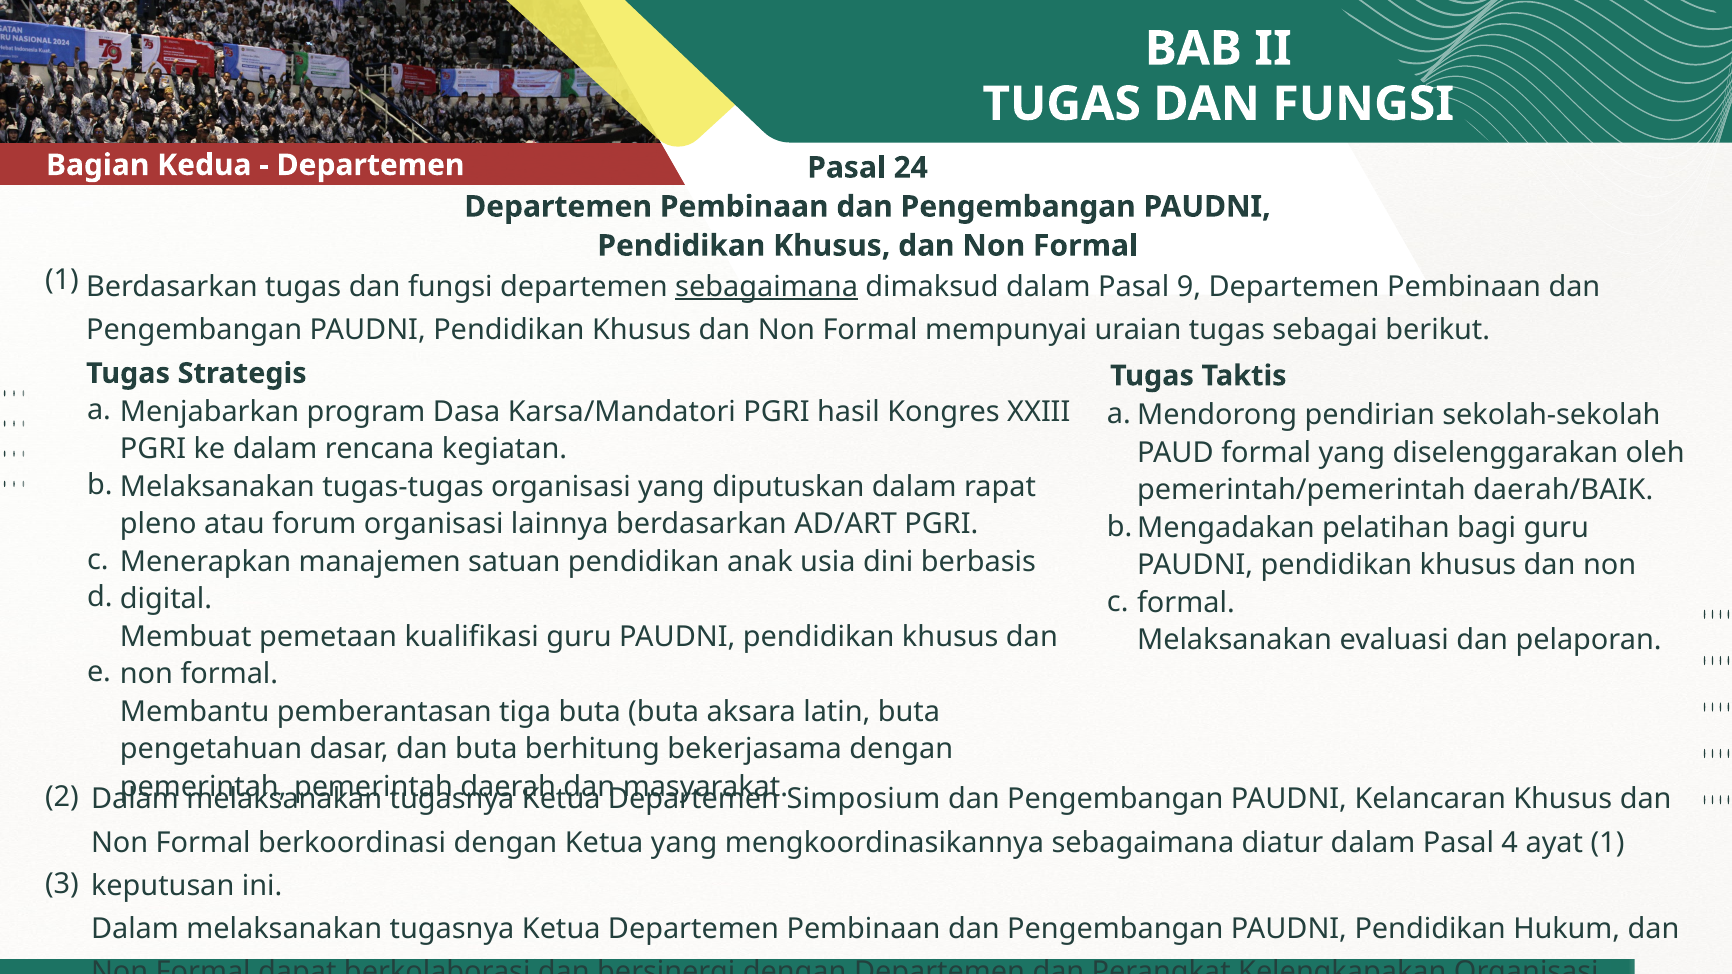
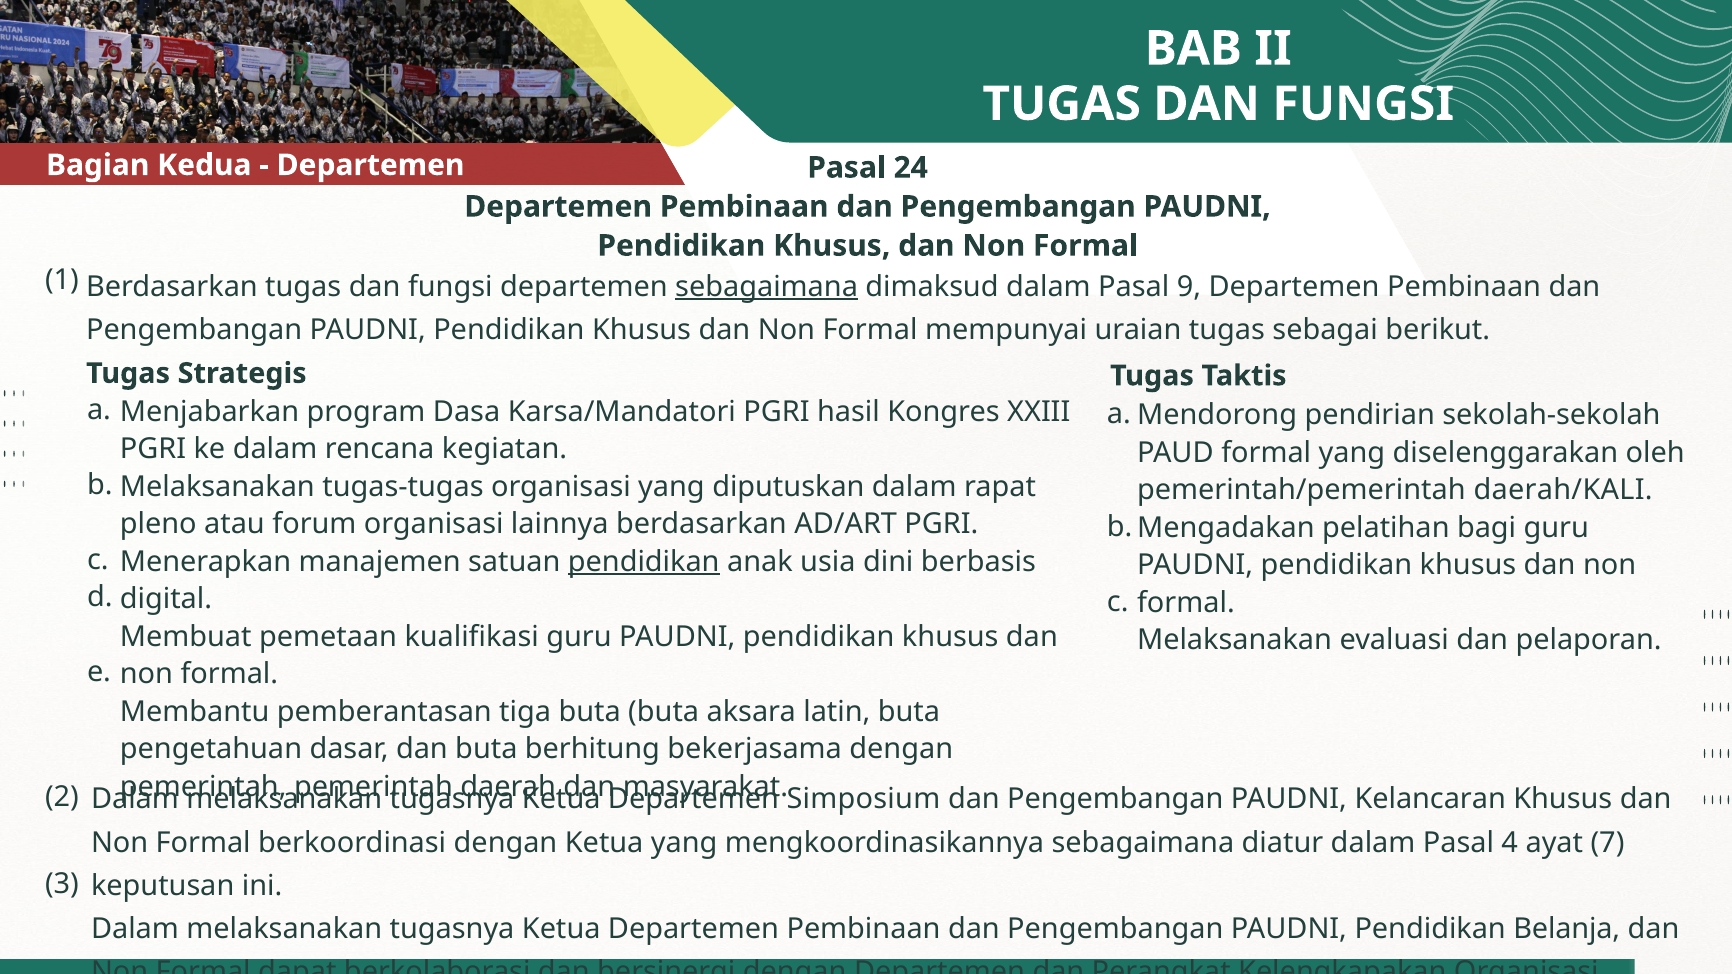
daerah/BAIK: daerah/BAIK -> daerah/KALI (1563, 490)
pendidikan underline: none -> present (644, 562)
ayat 1: 1 -> 7 (1607, 843)
Hukum: Hukum -> Belanja (1567, 929)
